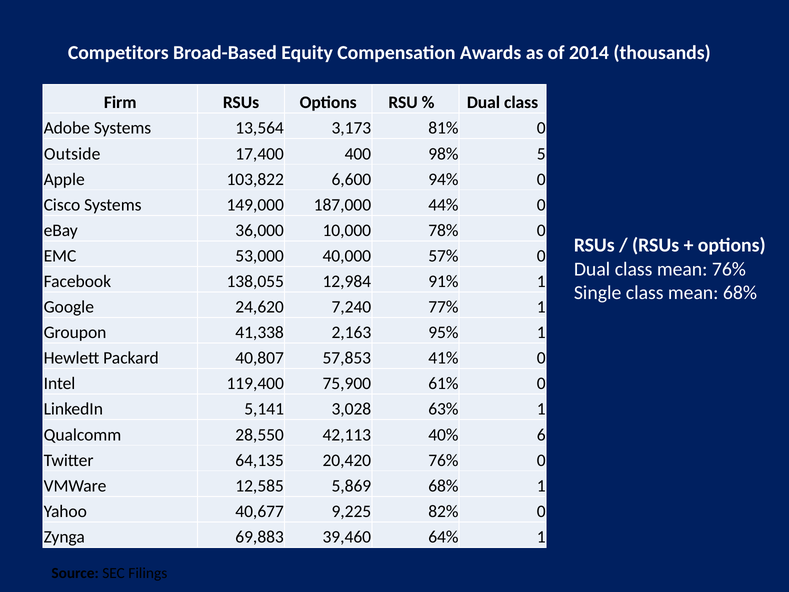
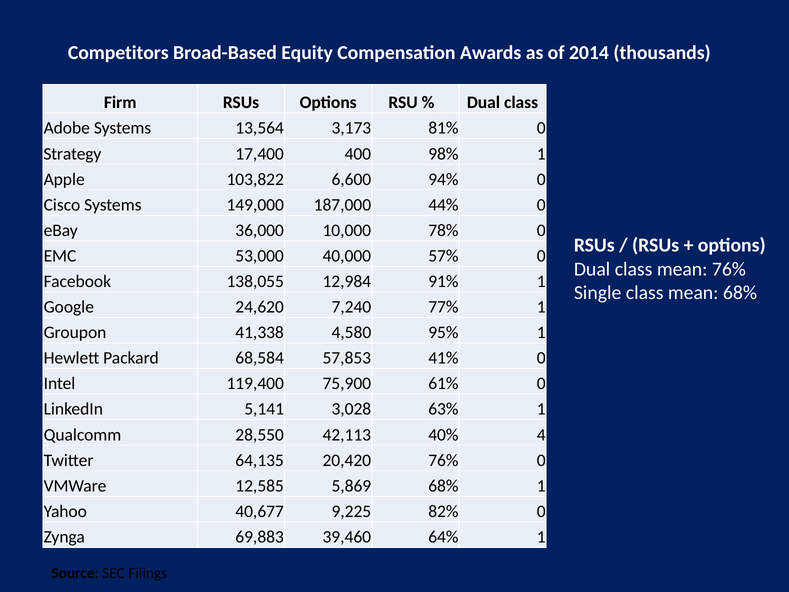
Outside: Outside -> Strategy (72, 154)
98% 5: 5 -> 1 (541, 154)
2,163: 2,163 -> 4,580 (351, 332)
40,807: 40,807 -> 68,584 (260, 358)
6: 6 -> 4 (541, 435)
